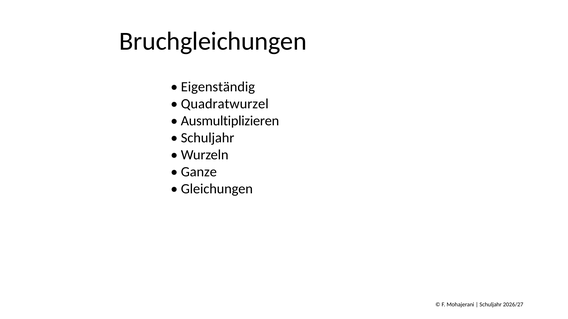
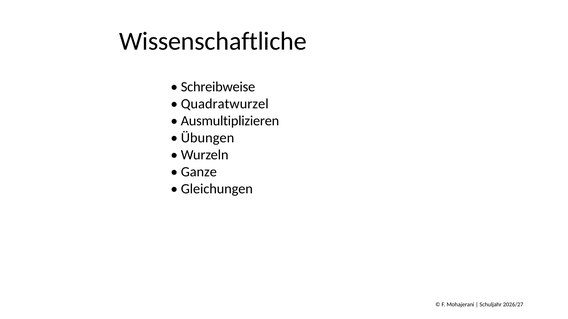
Bruchgleichungen: Bruchgleichungen -> Wissenschaftliche (213, 41)
Eigenständig: Eigenständig -> Schreibweise (218, 87)
Schuljahr: Schuljahr -> Übungen (208, 138)
